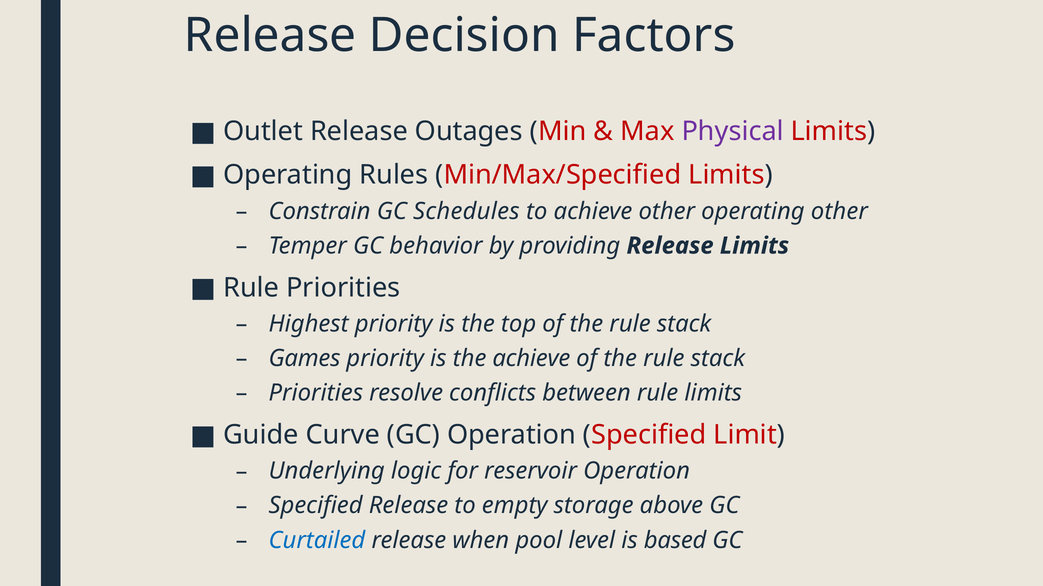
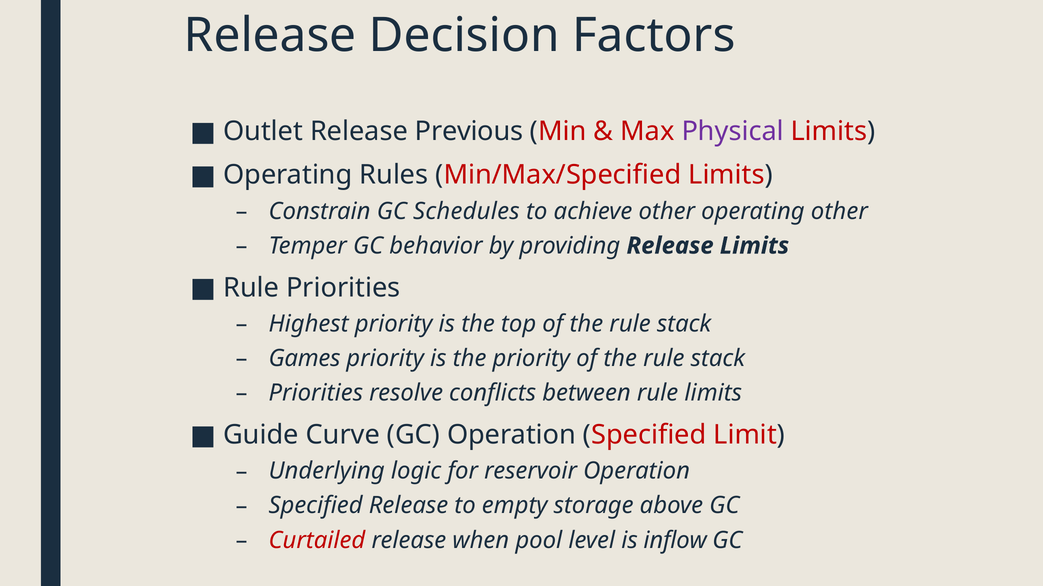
Outages: Outages -> Previous (469, 131)
the achieve: achieve -> priority (531, 359)
Curtailed colour: blue -> red (317, 541)
based: based -> inflow (675, 541)
